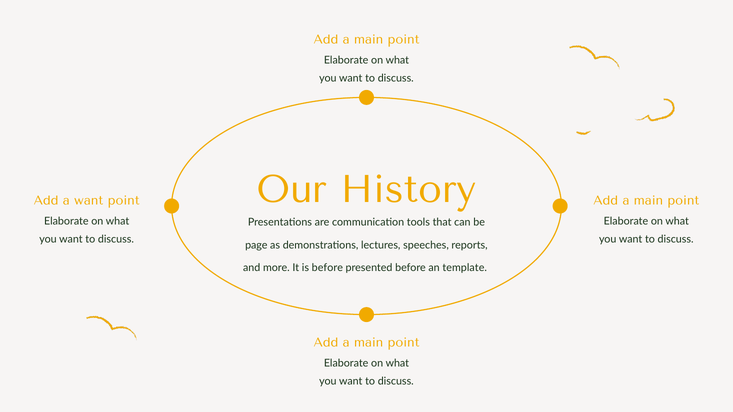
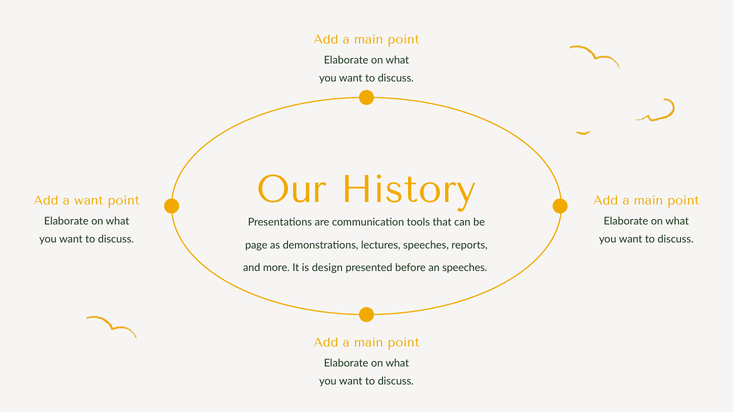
is before: before -> design (327, 268)
an template: template -> speeches (465, 268)
